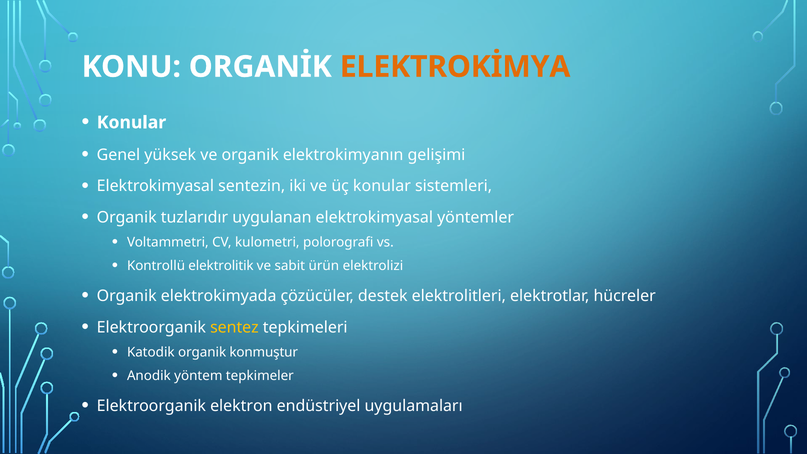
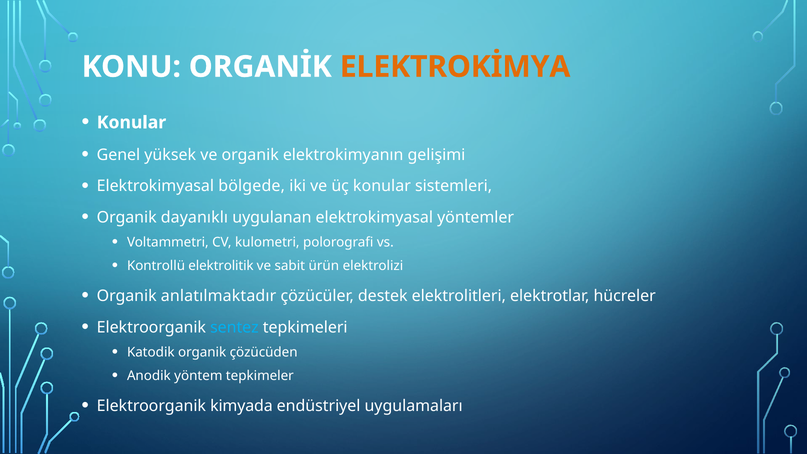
sentezin: sentezin -> bölgede (252, 186)
tuzlarıdır: tuzlarıdır -> dayanıklı (194, 217)
elektrokimyada: elektrokimyada -> anlatılmaktadır (219, 296)
sentez colour: yellow -> light blue (234, 327)
konmuştur: konmuştur -> çözücüden (264, 352)
elektron: elektron -> kimyada (241, 406)
